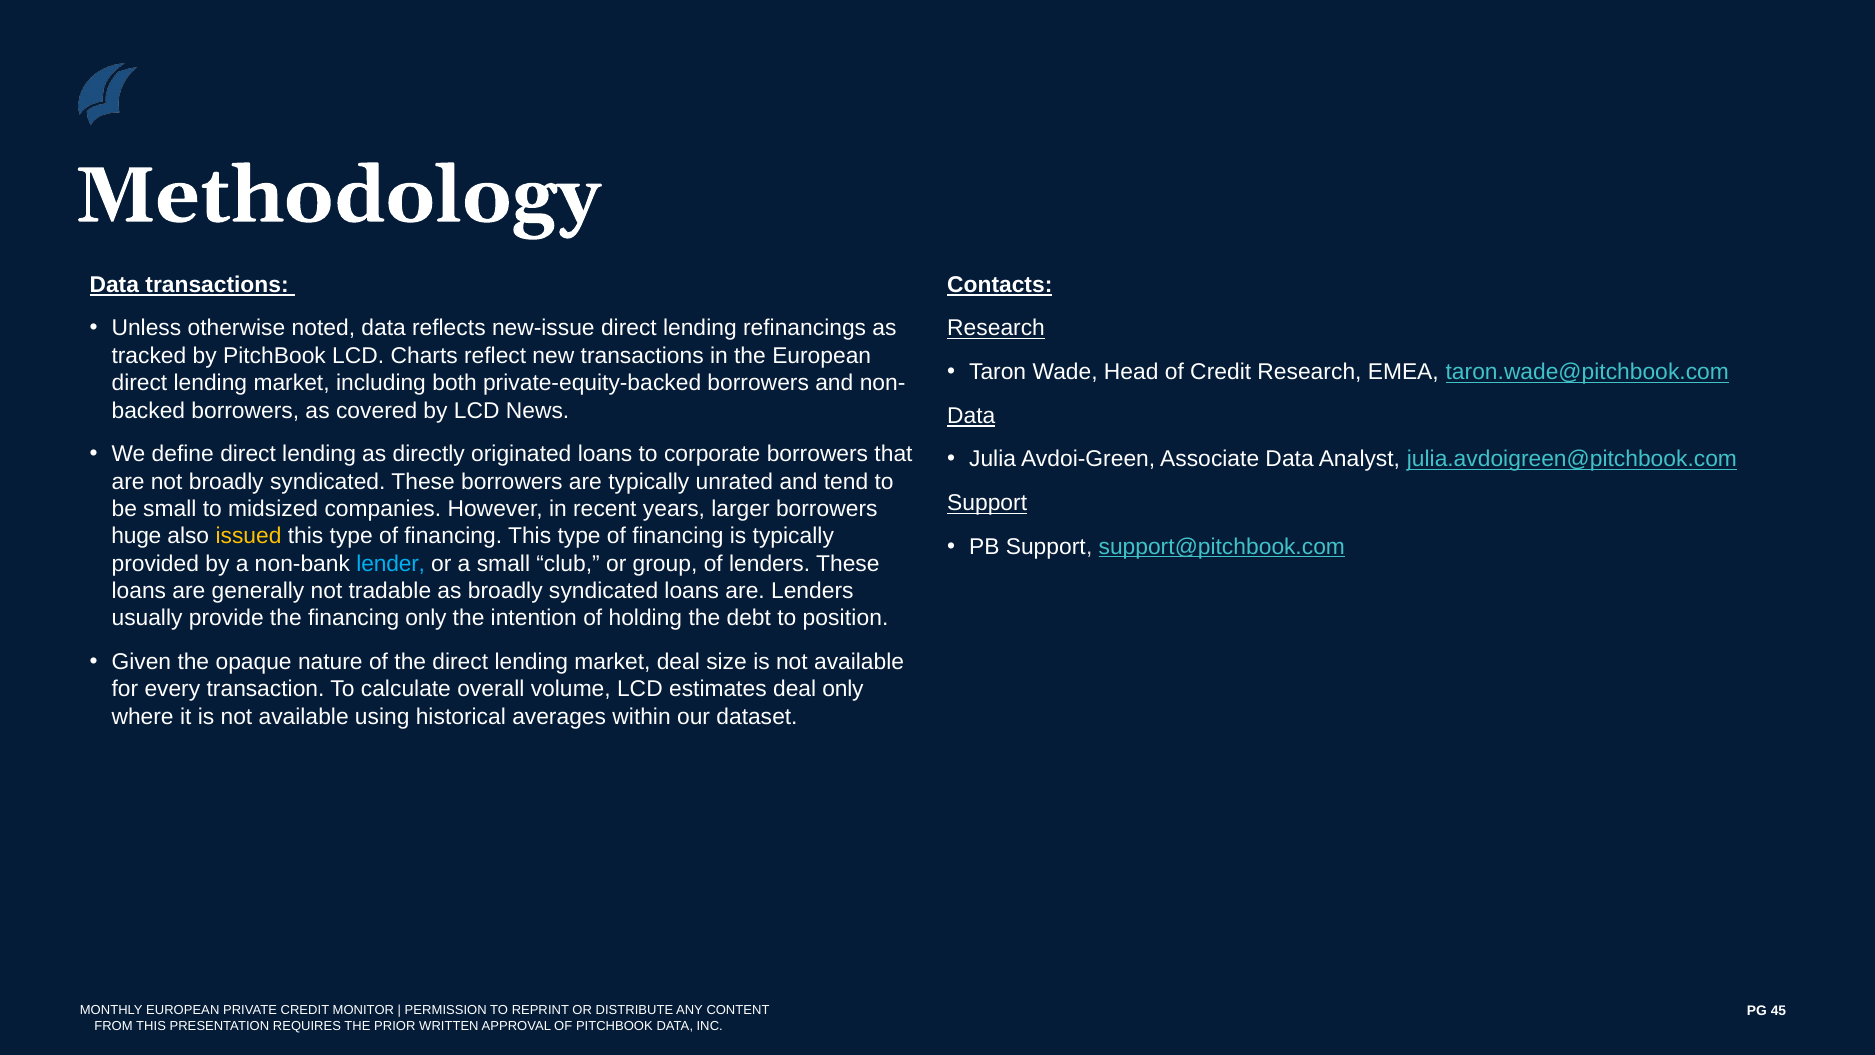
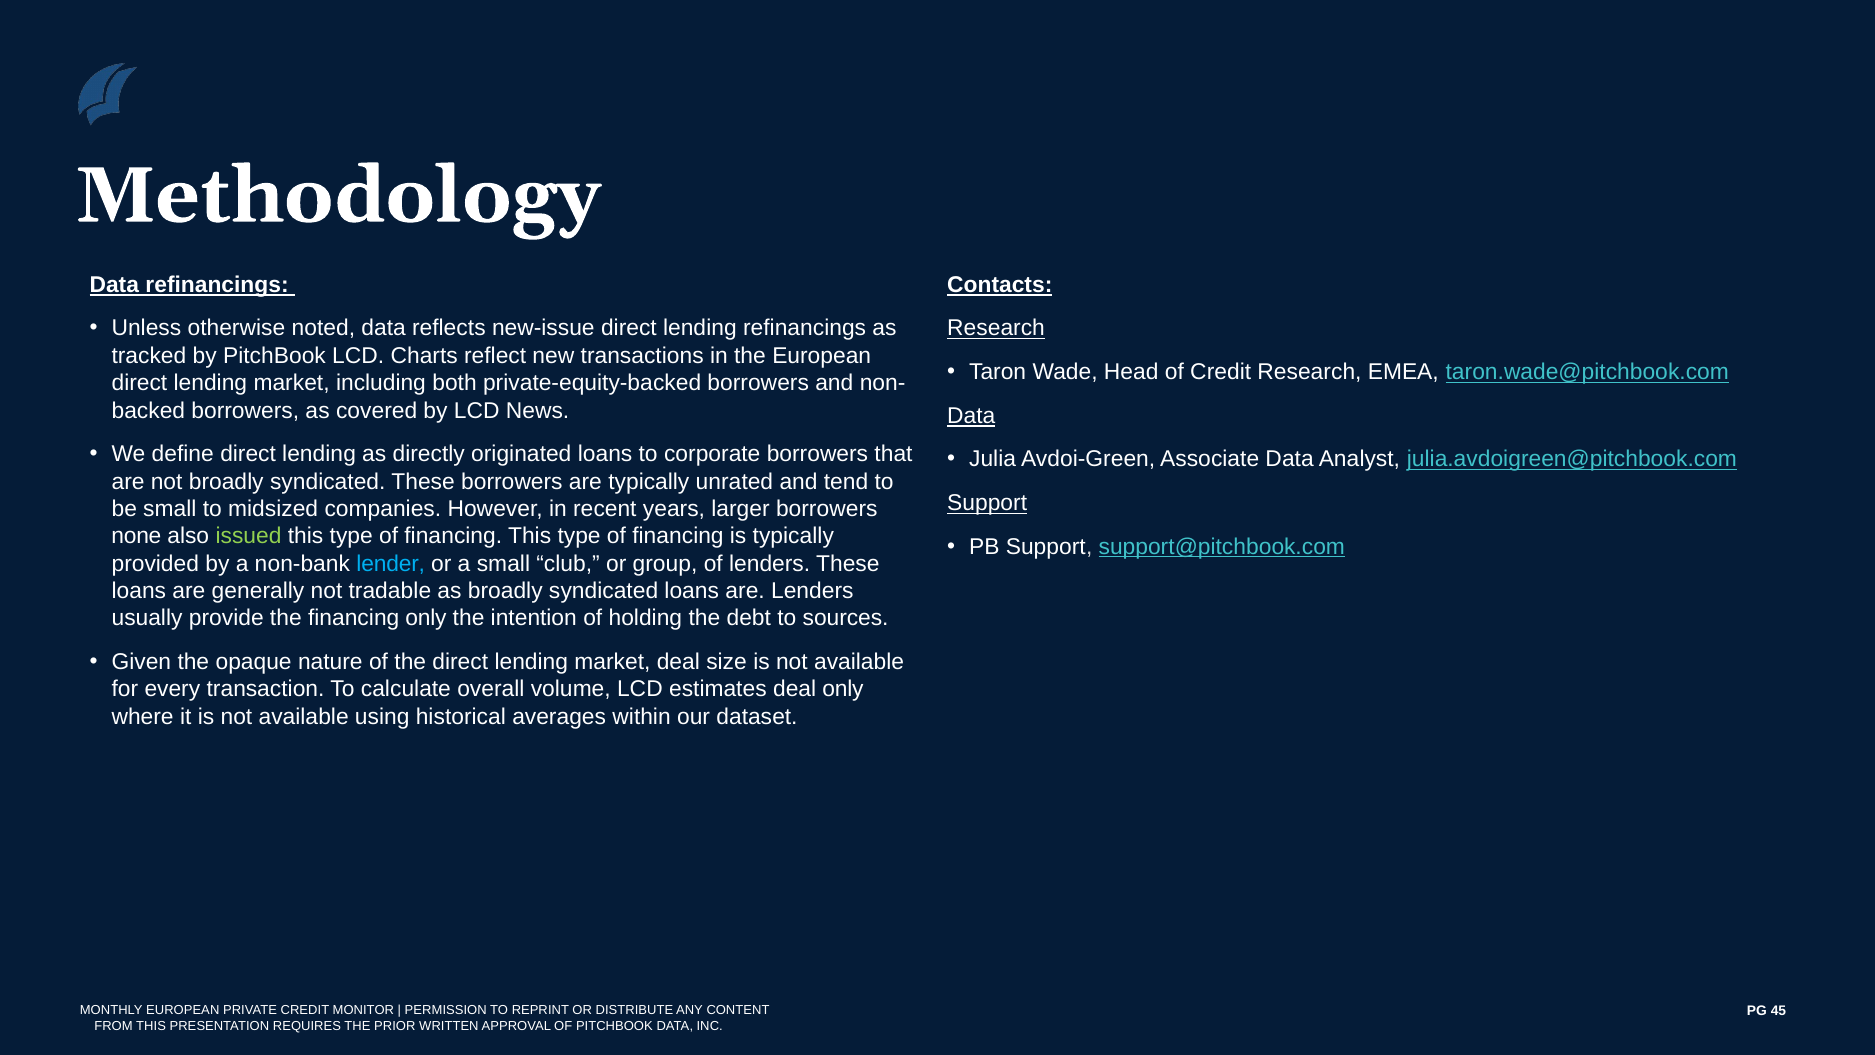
Data transactions: transactions -> refinancings (217, 285)
huge: huge -> none (136, 536)
issued colour: yellow -> light green (248, 536)
position: position -> sources (846, 618)
